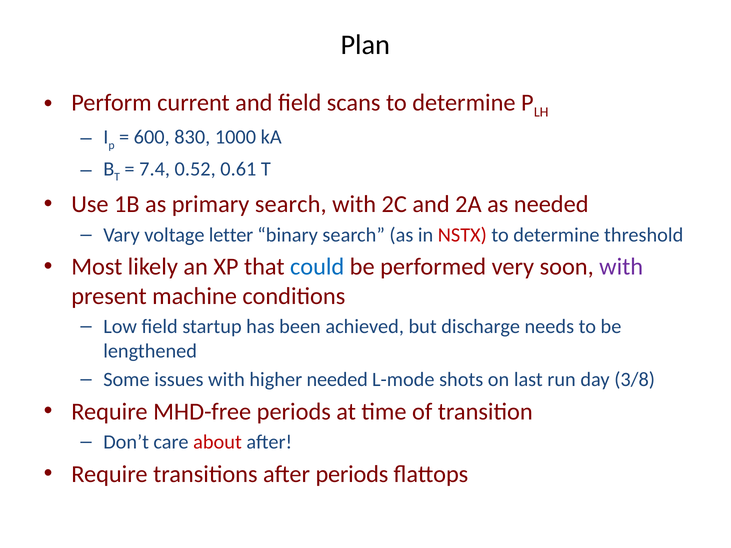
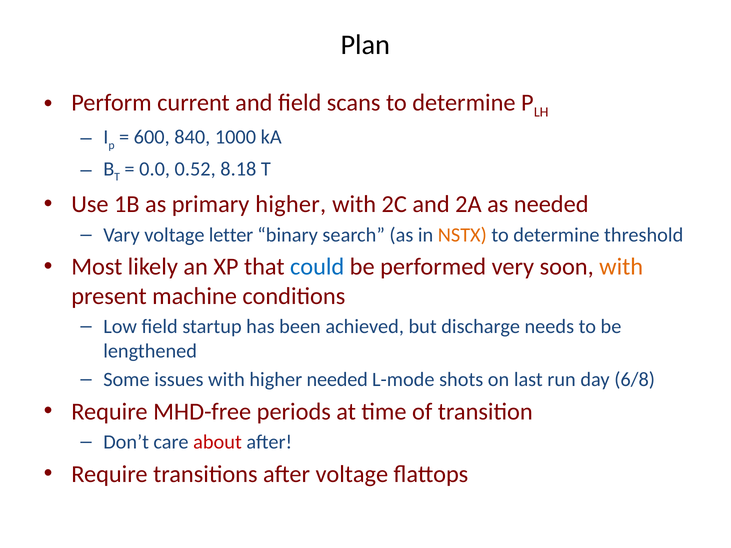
830: 830 -> 840 (192, 137)
7.4: 7.4 -> 0.0 (155, 169)
0.61: 0.61 -> 8.18 (238, 169)
primary search: search -> higher (291, 204)
NSTX colour: red -> orange (462, 235)
with colour: purple -> orange (621, 267)
3/8: 3/8 -> 6/8 (635, 380)
after periods: periods -> voltage (352, 474)
